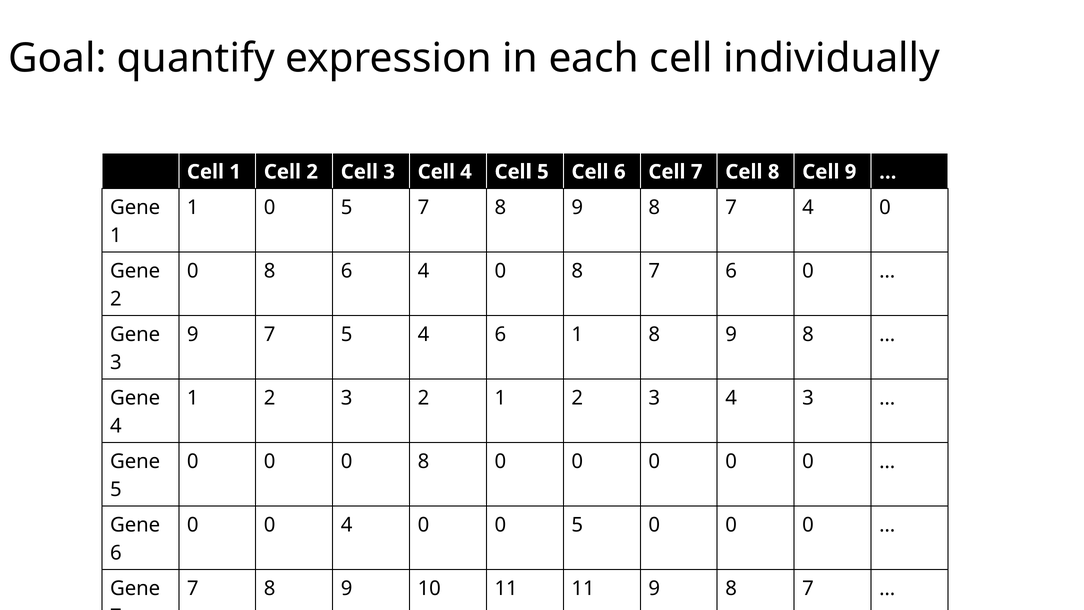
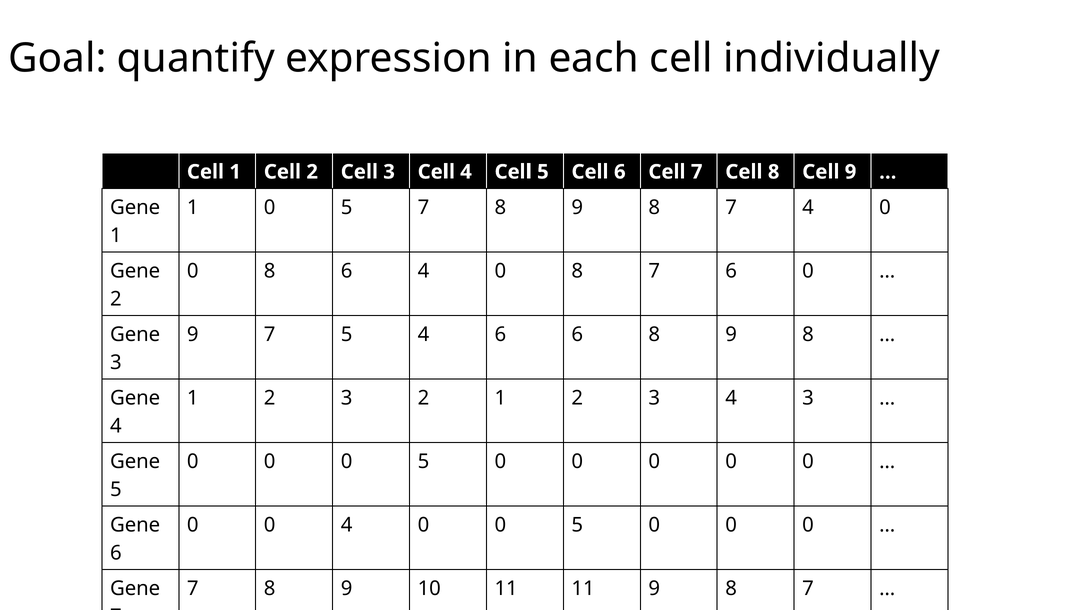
6 1: 1 -> 6 (577, 335)
0 0 0 8: 8 -> 5 (423, 462)
